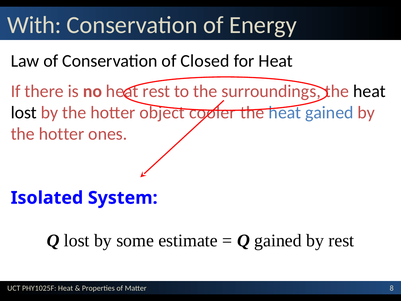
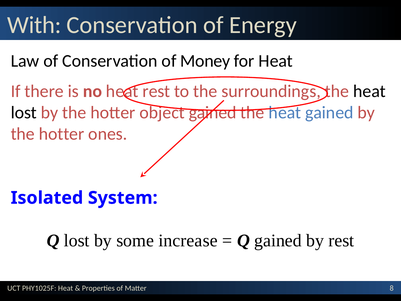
Closed: Closed -> Money (205, 61)
object cooler: cooler -> gained (213, 112)
estimate: estimate -> increase (188, 240)
